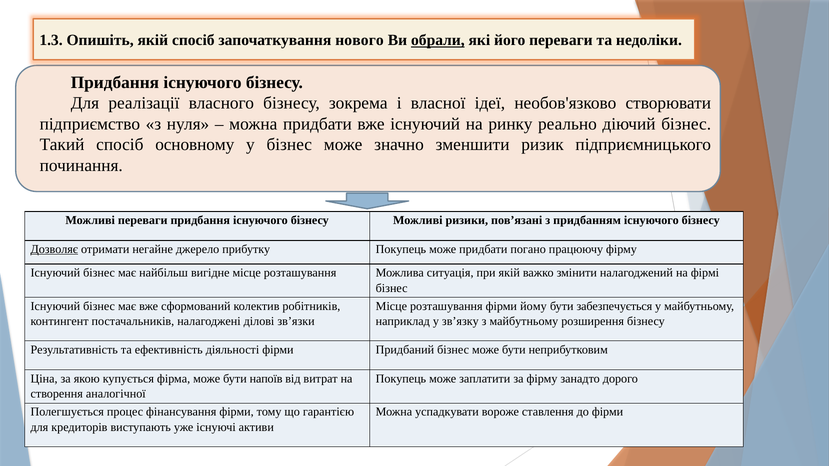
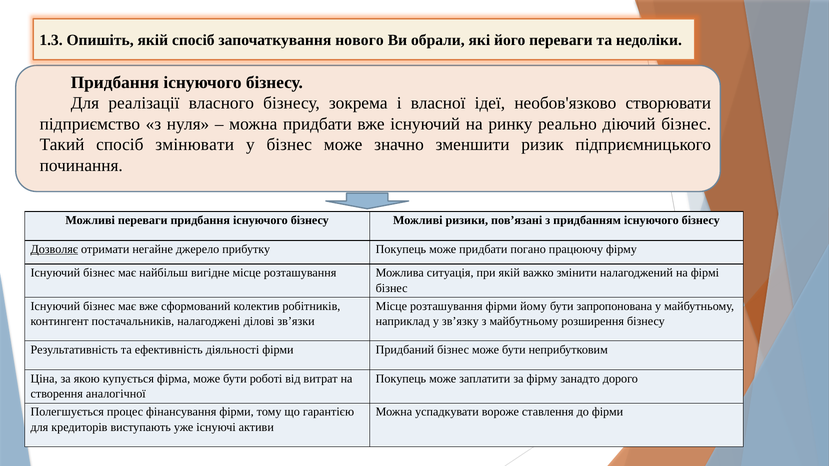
обрали underline: present -> none (438, 40)
основному: основному -> змінювати (195, 145)
забезпечується: забезпечується -> запропонована (614, 306)
напоїв: напоїв -> роботі (266, 379)
